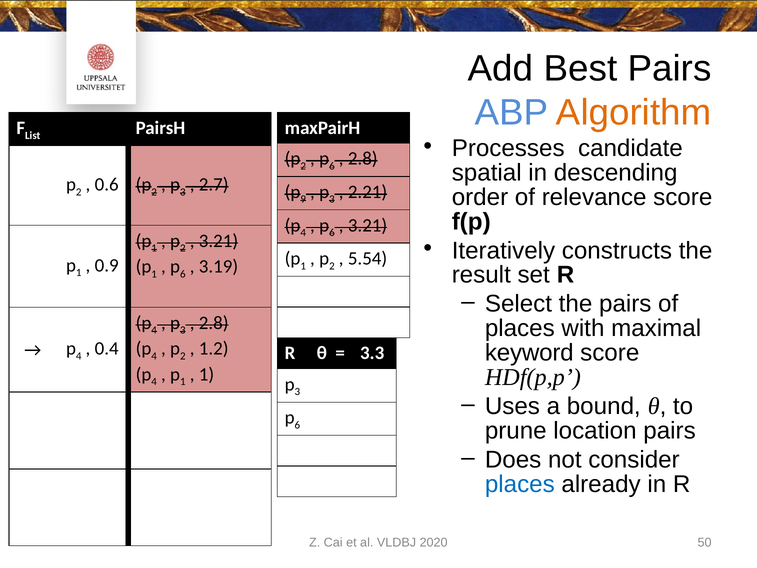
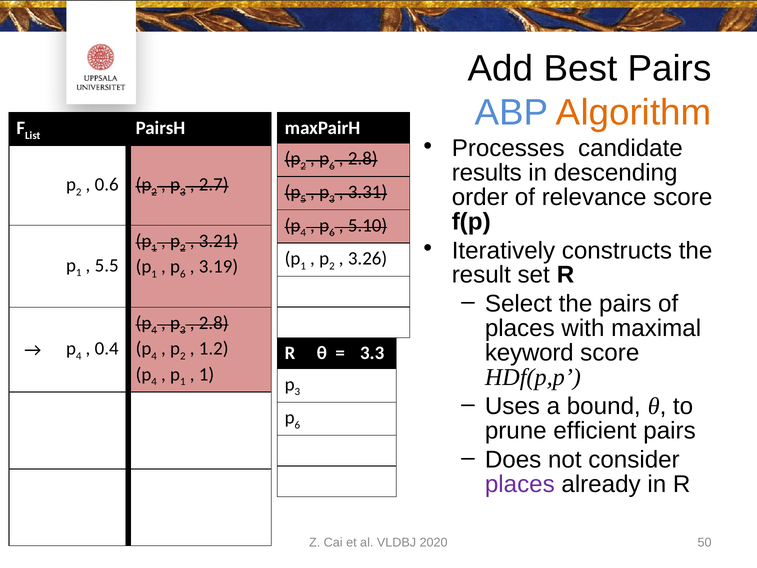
spatial: spatial -> results (487, 173)
9: 9 -> 5 (303, 199)
2.21: 2.21 -> 3.31 (368, 192)
3.21: 3.21 -> 5.10 (368, 225)
5.54: 5.54 -> 3.26 (368, 258)
0.9: 0.9 -> 5.5 (107, 265)
location: location -> efficient (595, 431)
places colour: blue -> purple (520, 484)
